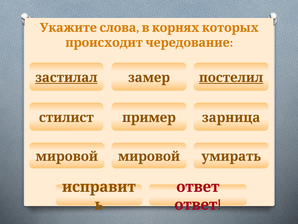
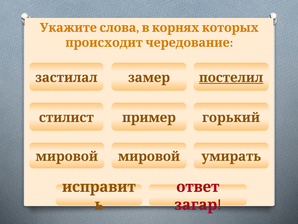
застилал underline: present -> none (66, 77)
зарница: зарница -> горький (231, 117)
ответ: ответ -> загар (196, 204)
